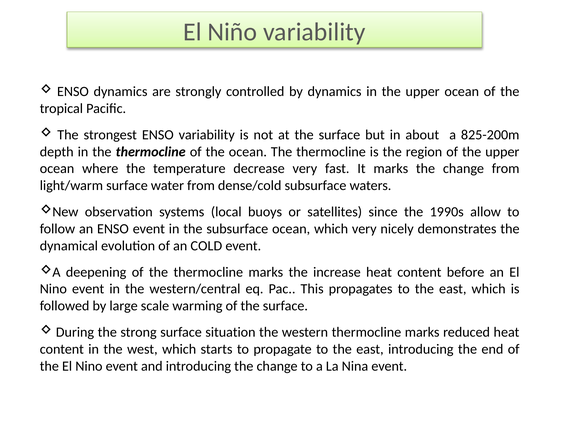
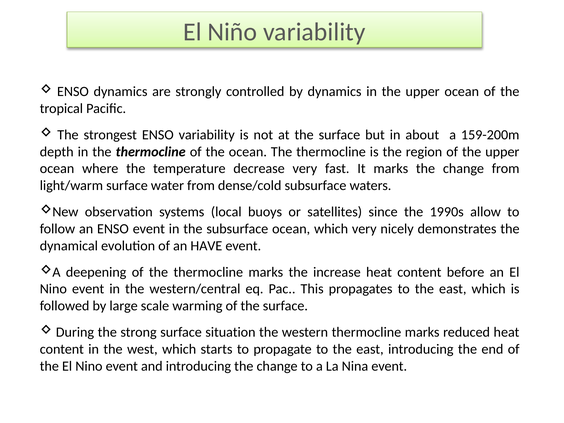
825-200m: 825-200m -> 159-200m (490, 135)
COLD: COLD -> HAVE (206, 246)
